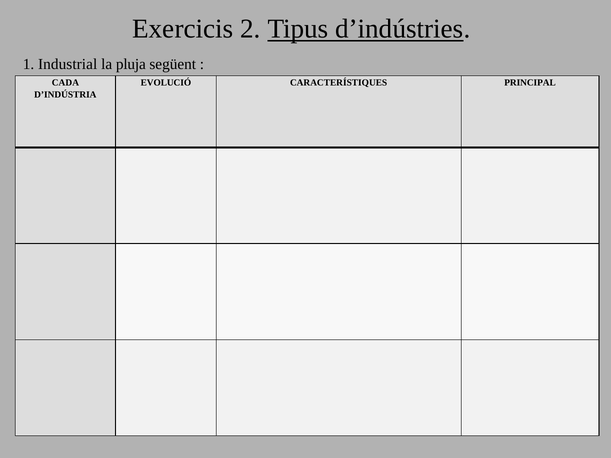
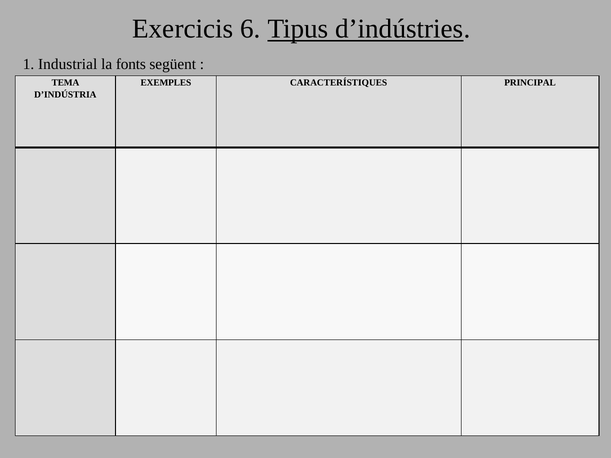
2: 2 -> 6 (250, 29)
pluja: pluja -> fonts (131, 64)
CADA: CADA -> TEMA (65, 83)
EVOLUCIÓ: EVOLUCIÓ -> EXEMPLES (166, 83)
